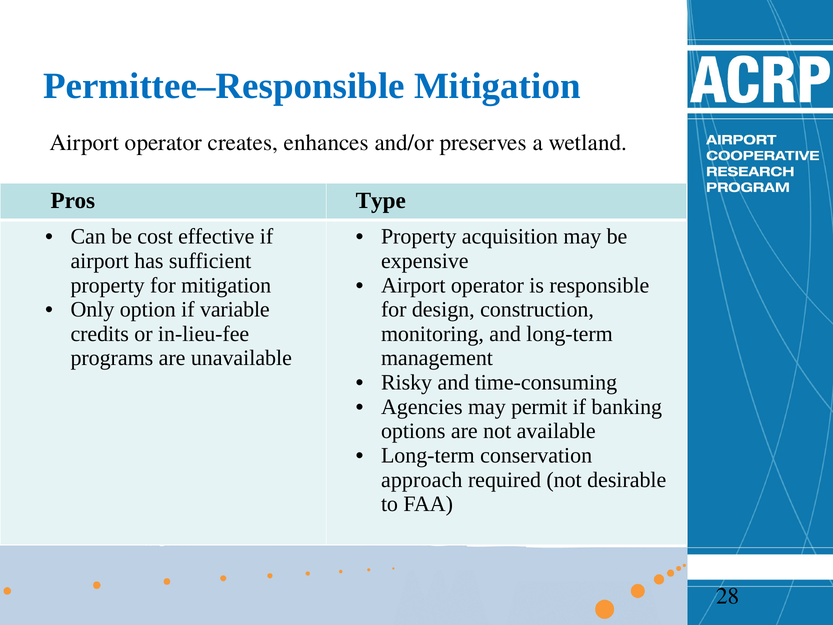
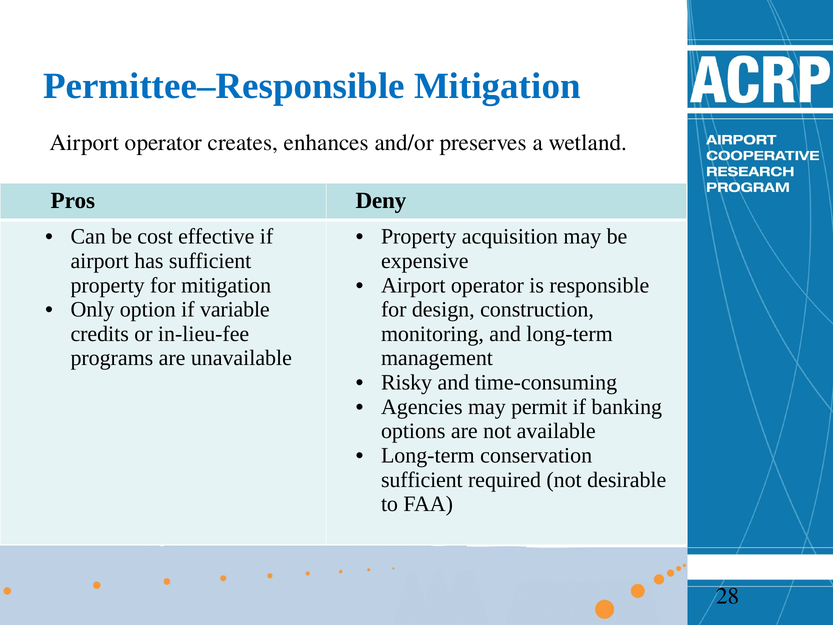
Type: Type -> Deny (381, 200)
approach: approach -> sufficient (422, 480)
